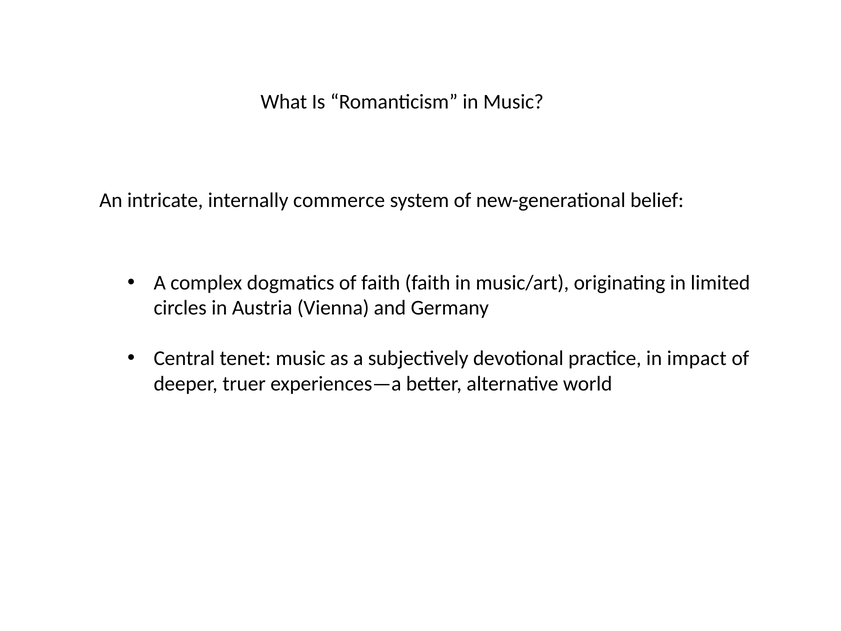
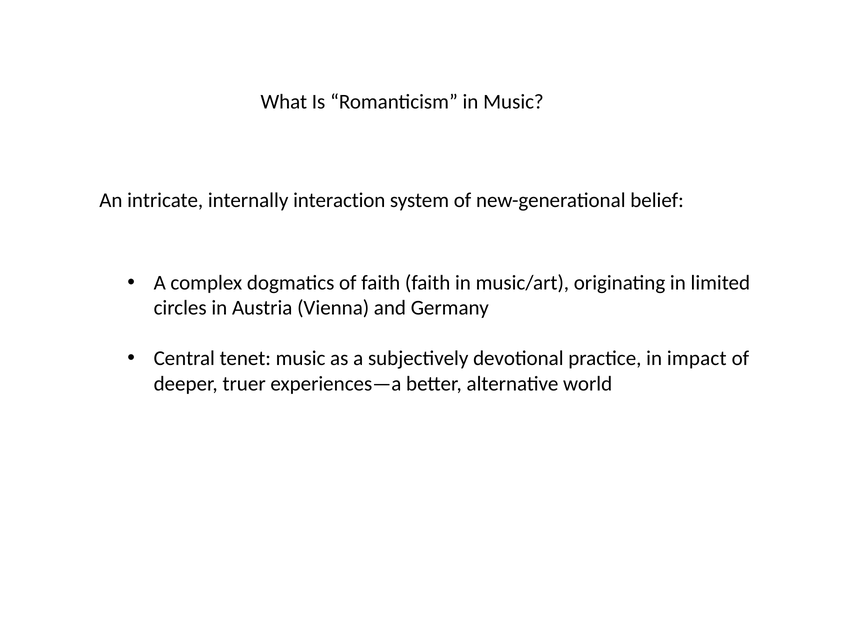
commerce: commerce -> interaction (339, 200)
